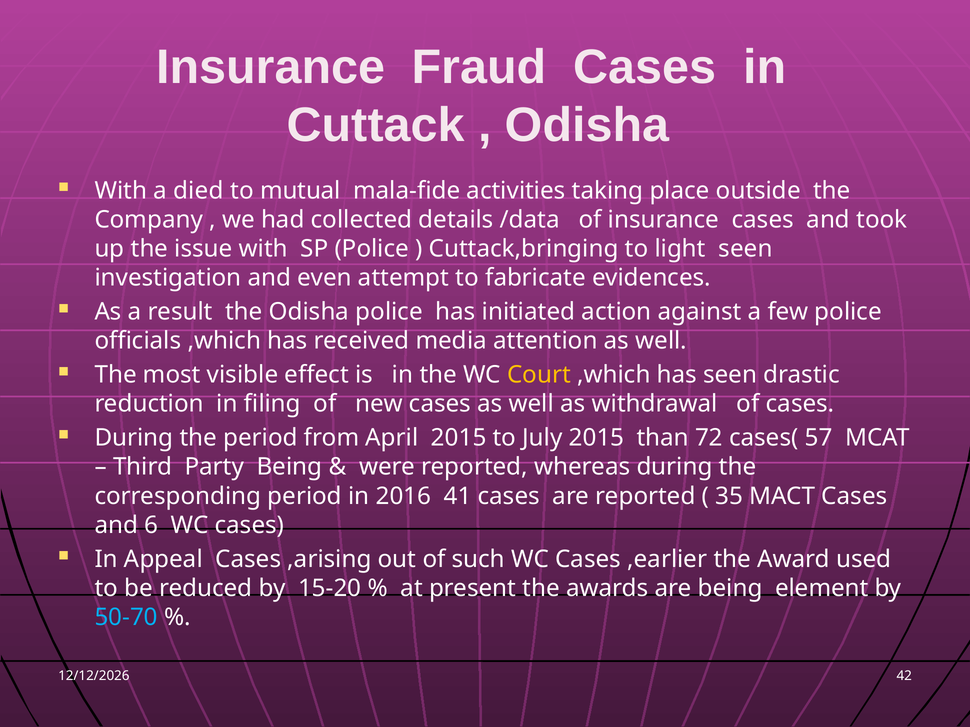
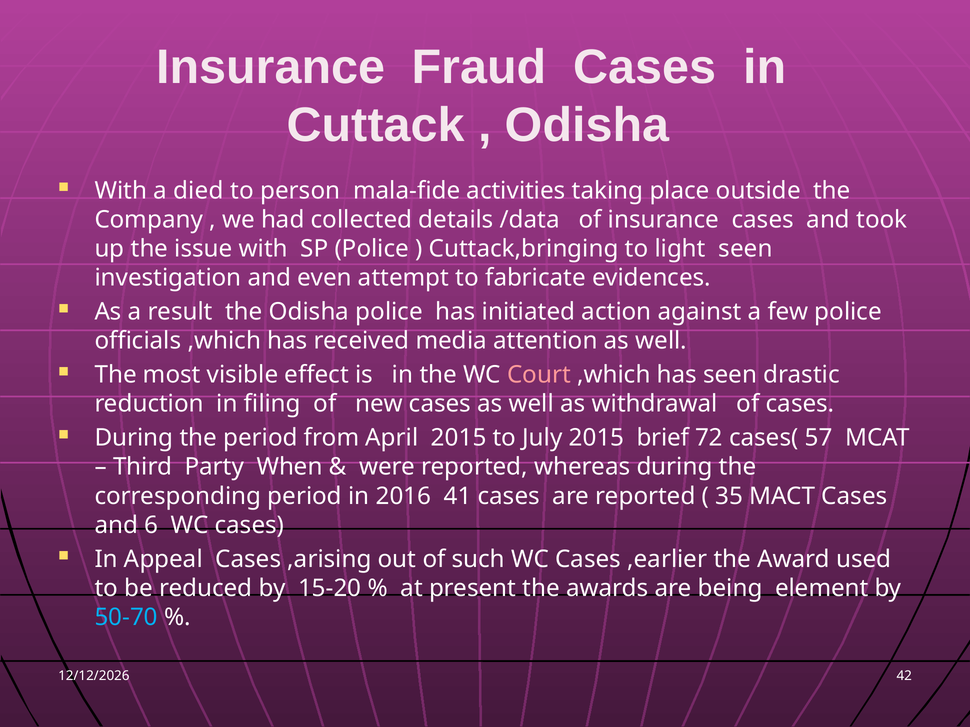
mutual: mutual -> person (300, 191)
Court colour: yellow -> pink (539, 375)
than: than -> brief (663, 438)
Party Being: Being -> When (290, 467)
